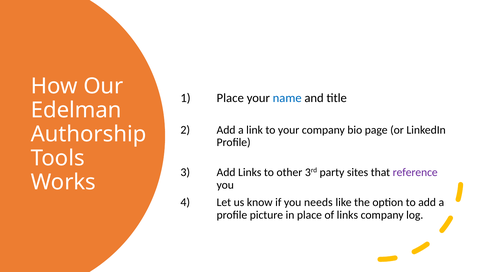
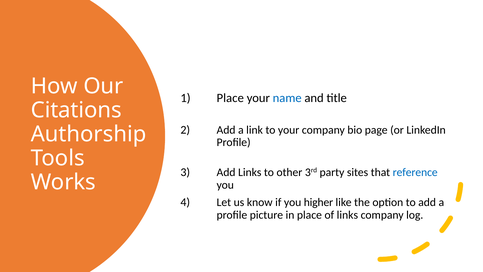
Edelman: Edelman -> Citations (76, 110)
reference colour: purple -> blue (415, 172)
needs: needs -> higher (318, 202)
